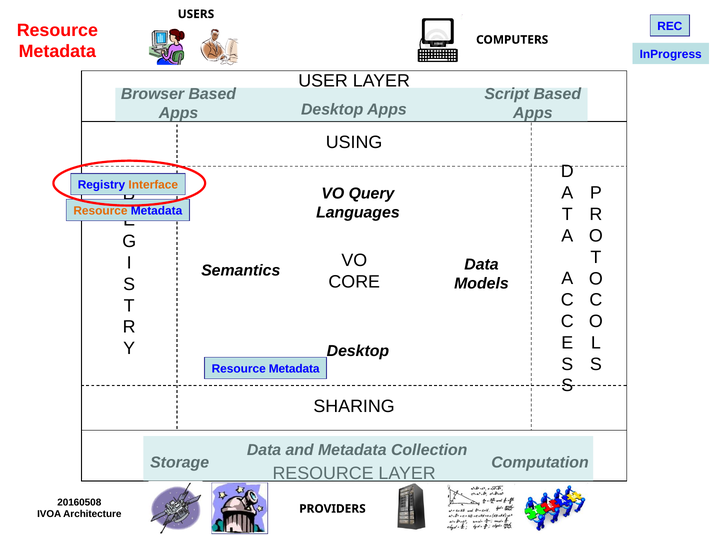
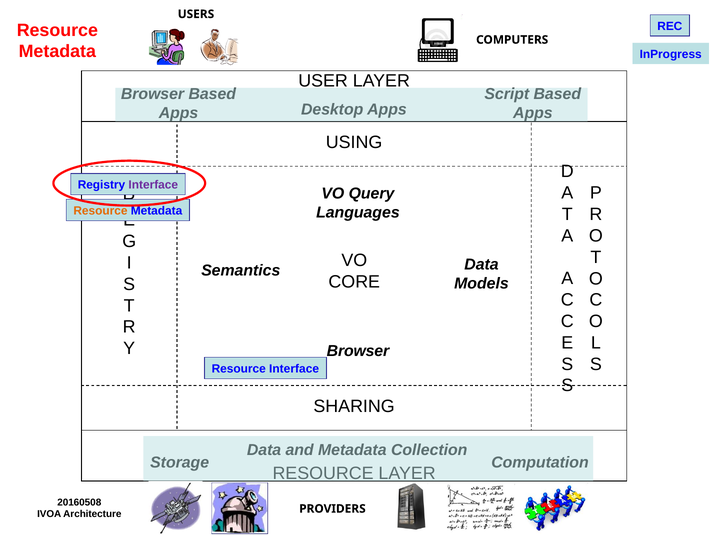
Interface colour: orange -> purple (153, 185)
Desktop: Desktop -> Browser (358, 351)
Metadata: Metadata -> Interface (294, 369)
